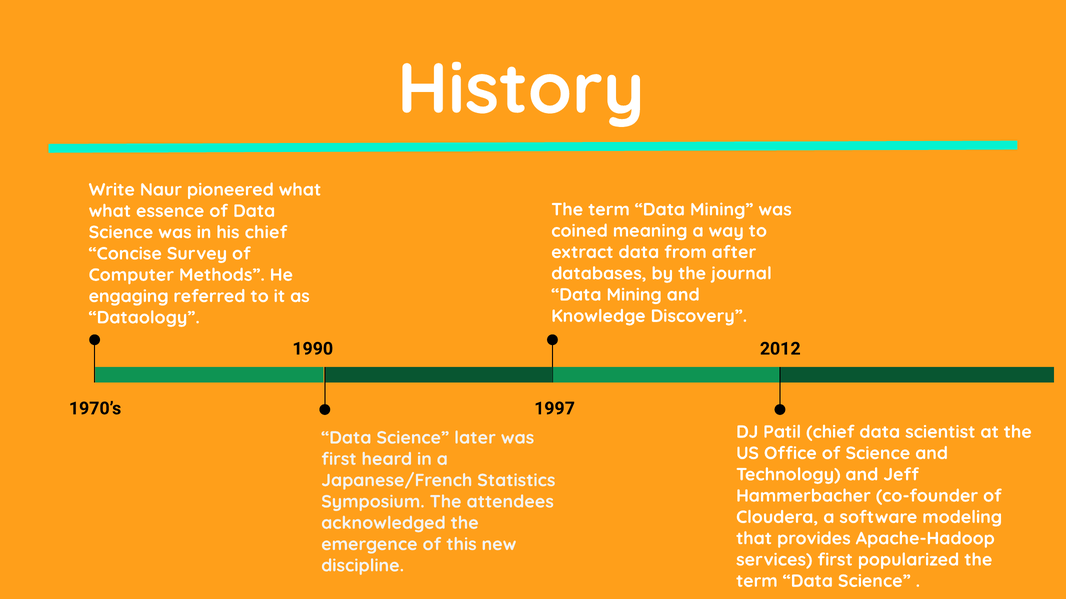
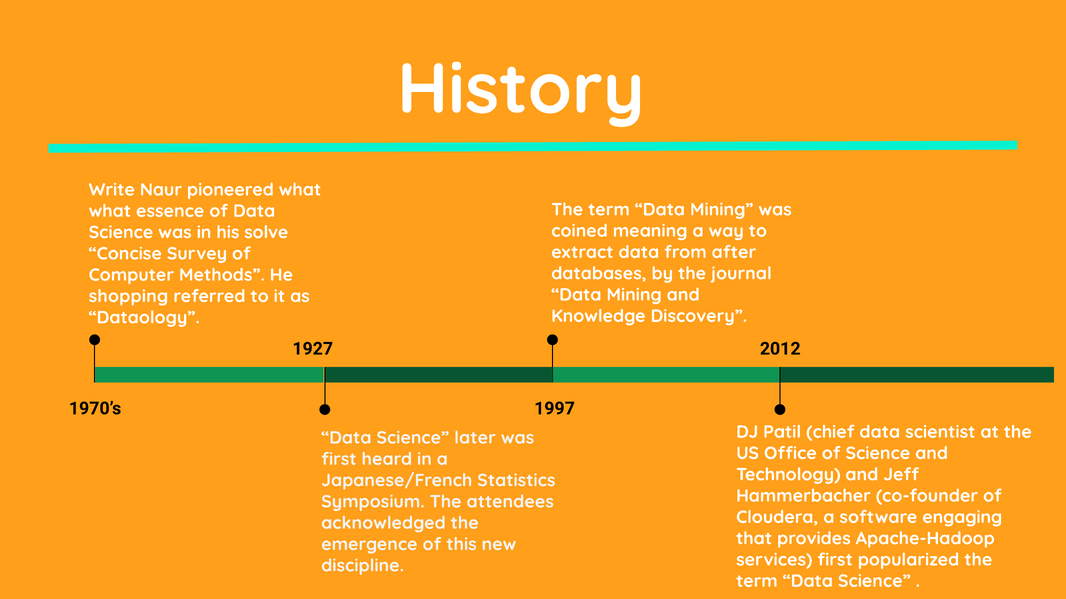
his chief: chief -> solve (266, 233)
engaging: engaging -> shopping (128, 297)
1990: 1990 -> 1927 (313, 349)
modeling: modeling -> engaging (962, 518)
